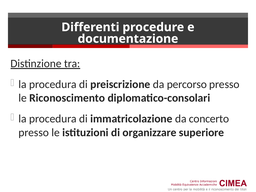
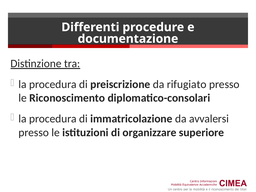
percorso: percorso -> rifugiato (187, 84)
concerto: concerto -> avvalersi (209, 119)
